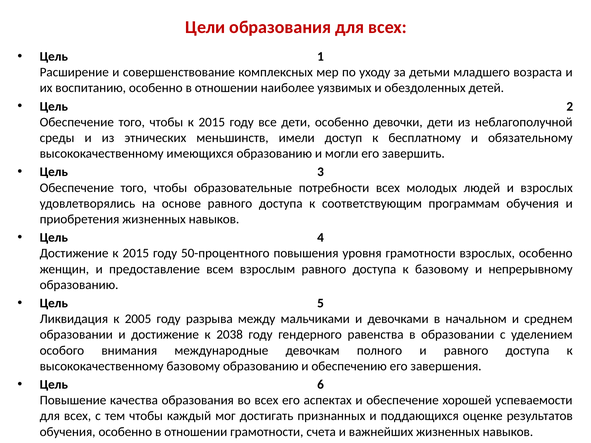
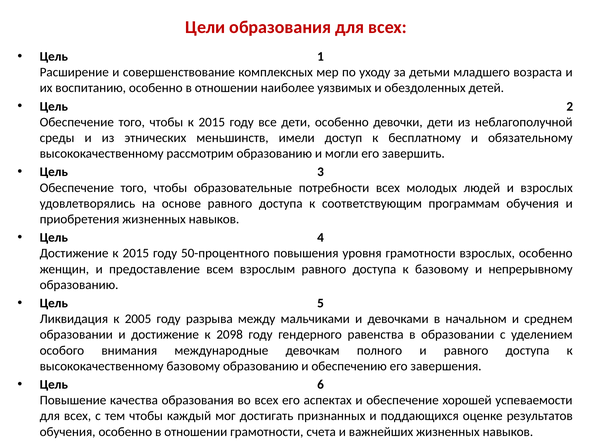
имеющихся: имеющихся -> рассмотрим (200, 154)
2038: 2038 -> 2098 (230, 335)
